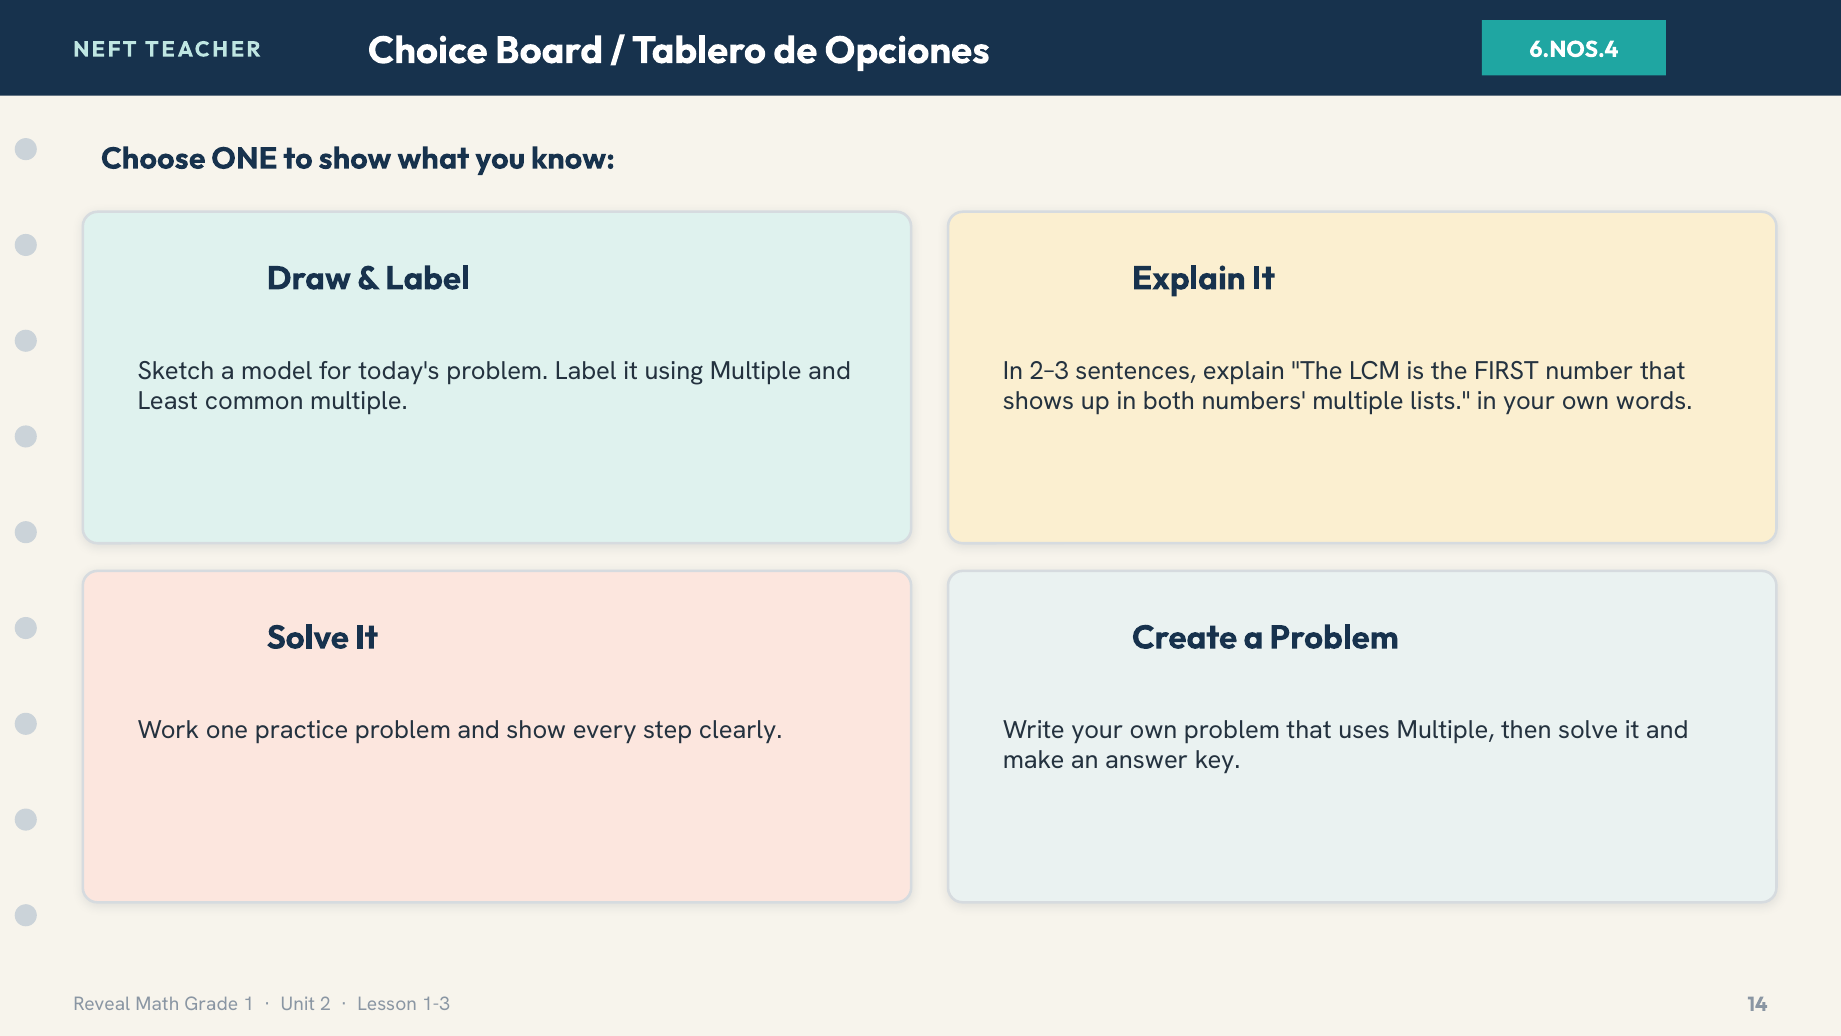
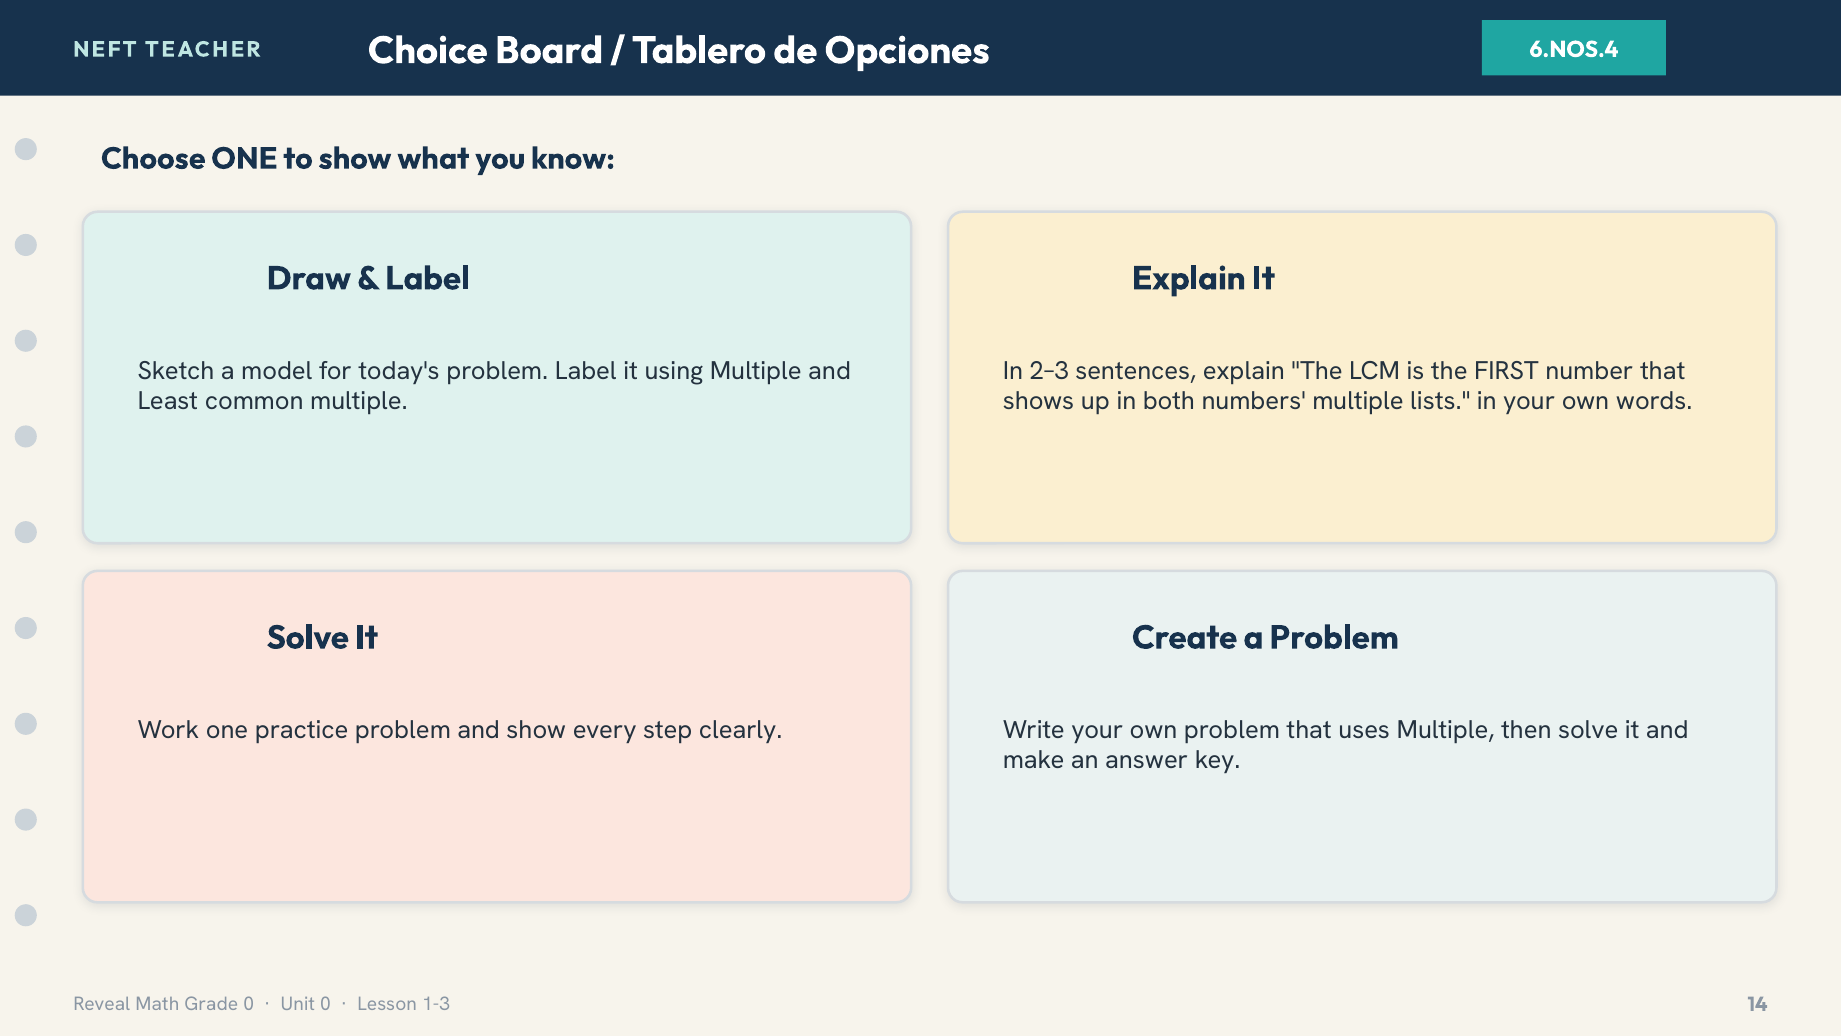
Grade 1: 1 -> 0 (249, 1004)
Unit 2: 2 -> 0 (325, 1004)
